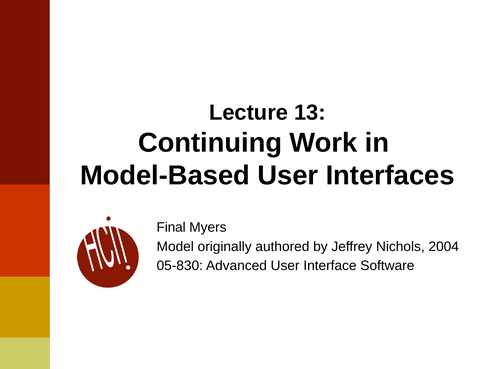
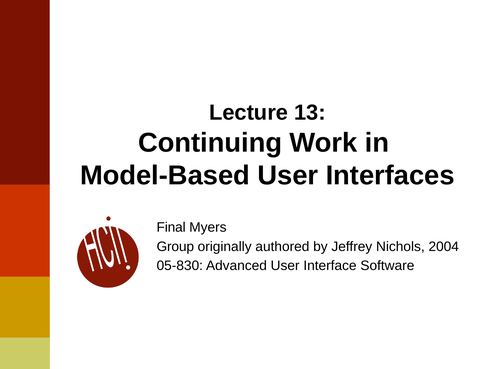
Model: Model -> Group (175, 247)
